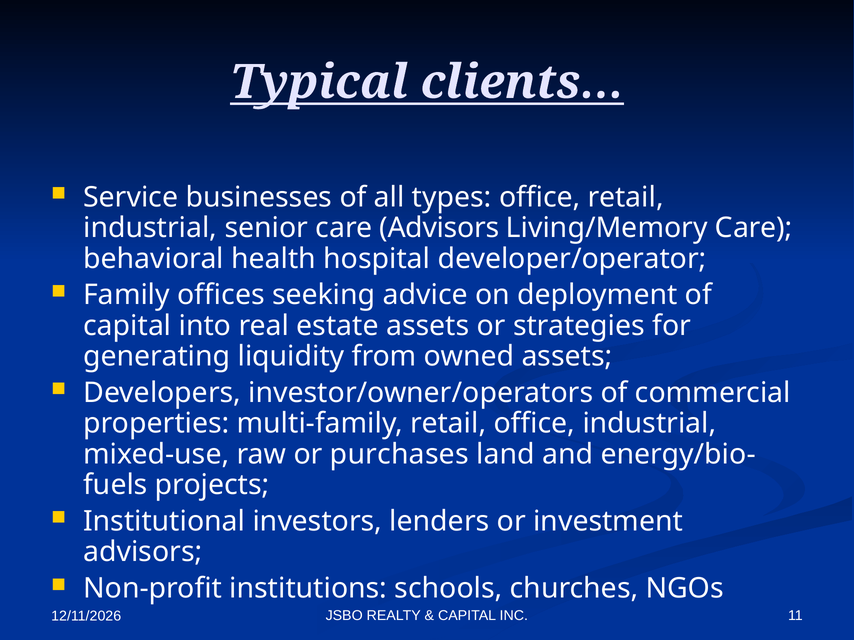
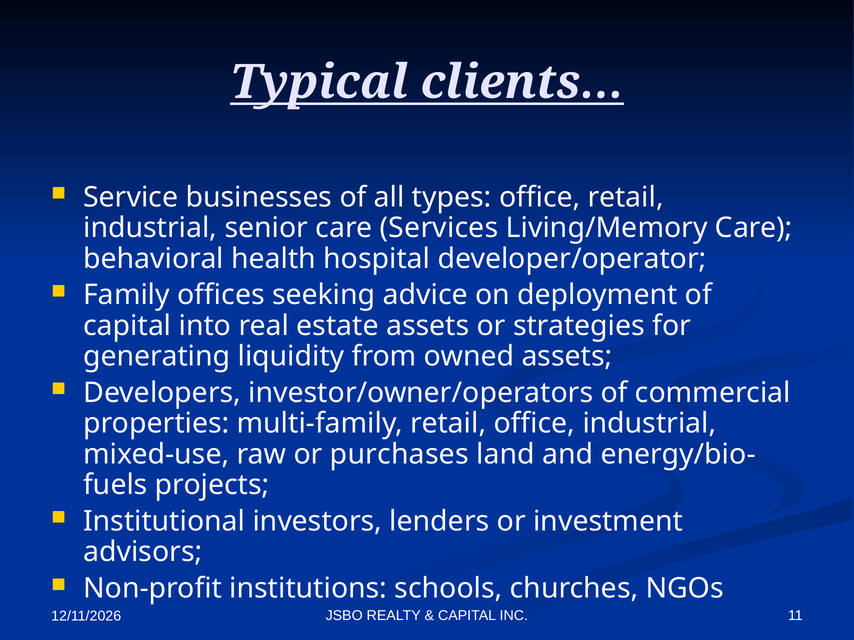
care Advisors: Advisors -> Services (439, 228)
